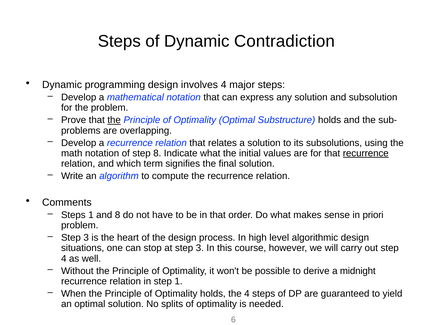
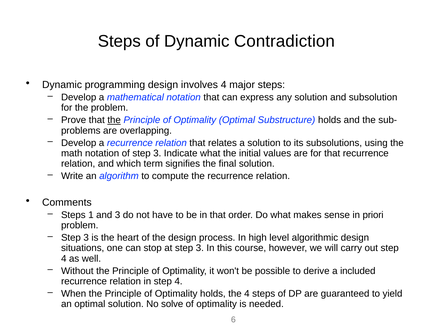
of step 8: 8 -> 3 (157, 153)
recurrence underline: present -> none (366, 153)
and 8: 8 -> 3 (118, 215)
midnight: midnight -> included (358, 271)
in step 1: 1 -> 4 (179, 281)
splits: splits -> solve (172, 304)
